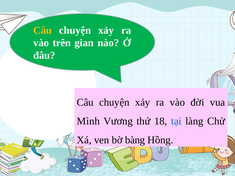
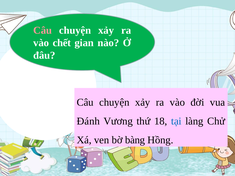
Câu colour: yellow -> pink (43, 30)
trên: trên -> chết (62, 43)
Mình: Mình -> Đánh (88, 121)
